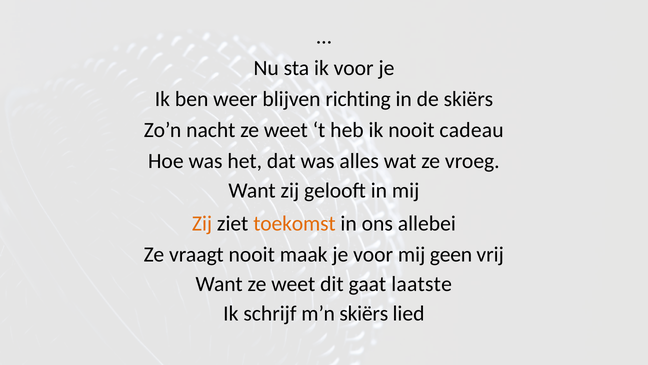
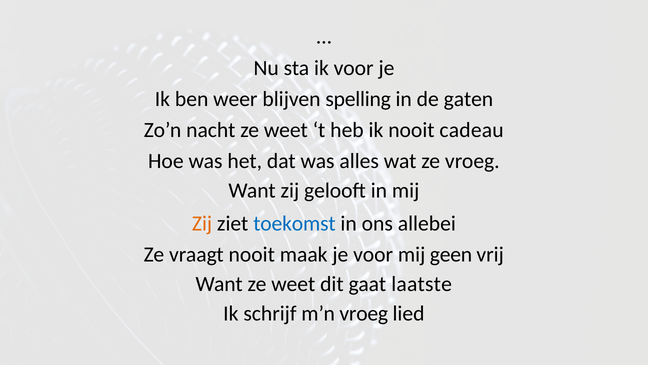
richting: richting -> spelling (358, 99)
de skiërs: skiërs -> gaten (468, 99)
toekomst colour: orange -> blue (294, 223)
m’n skiërs: skiërs -> vroeg (364, 313)
